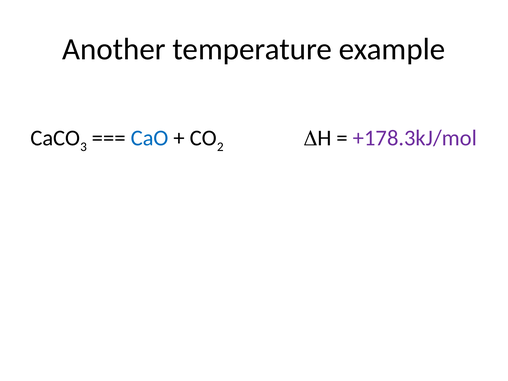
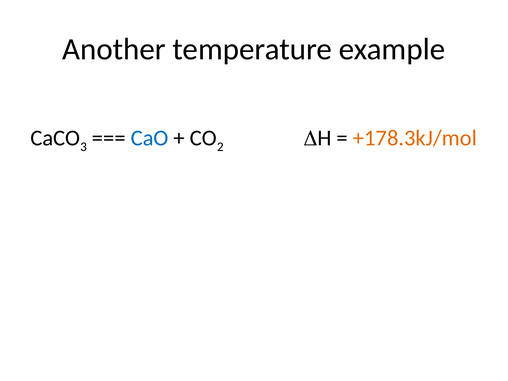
+178.3kJ/mol colour: purple -> orange (415, 138)
